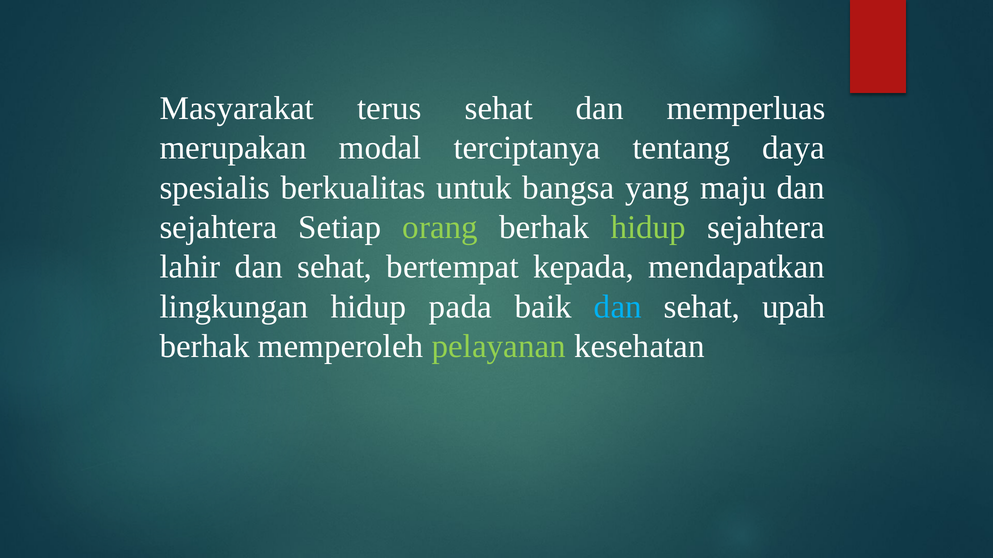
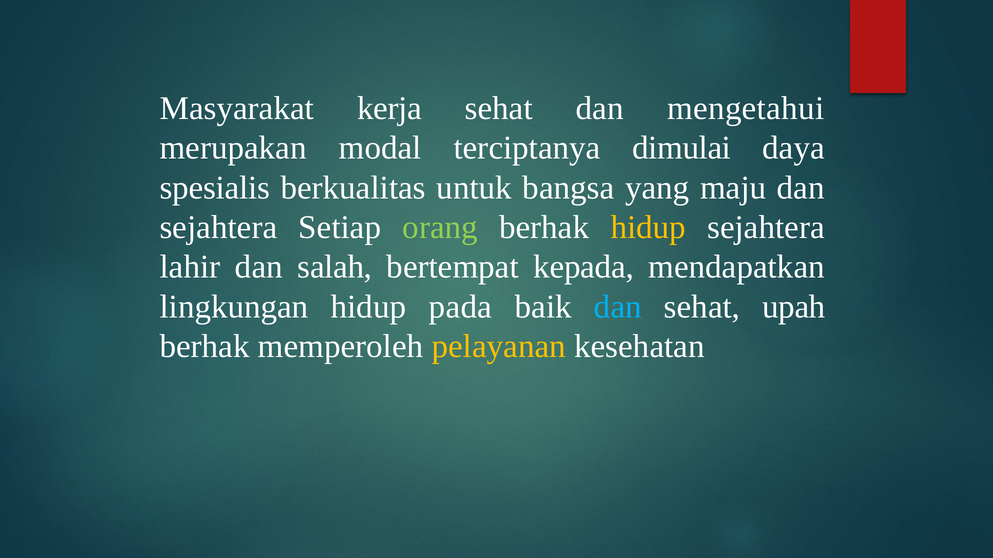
terus: terus -> kerja (390, 108)
memperluas: memperluas -> mengetahui (746, 108)
tentang: tentang -> dimulai (682, 148)
hidup colour: light green -> yellow (648, 228)
lahir dan sehat: sehat -> salah (335, 267)
pelayanan colour: light green -> yellow (499, 347)
